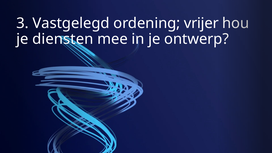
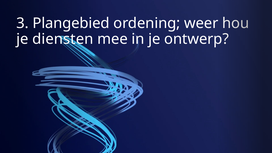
Vastgelegd: Vastgelegd -> Plangebied (71, 23)
vrijer: vrijer -> weer (201, 23)
